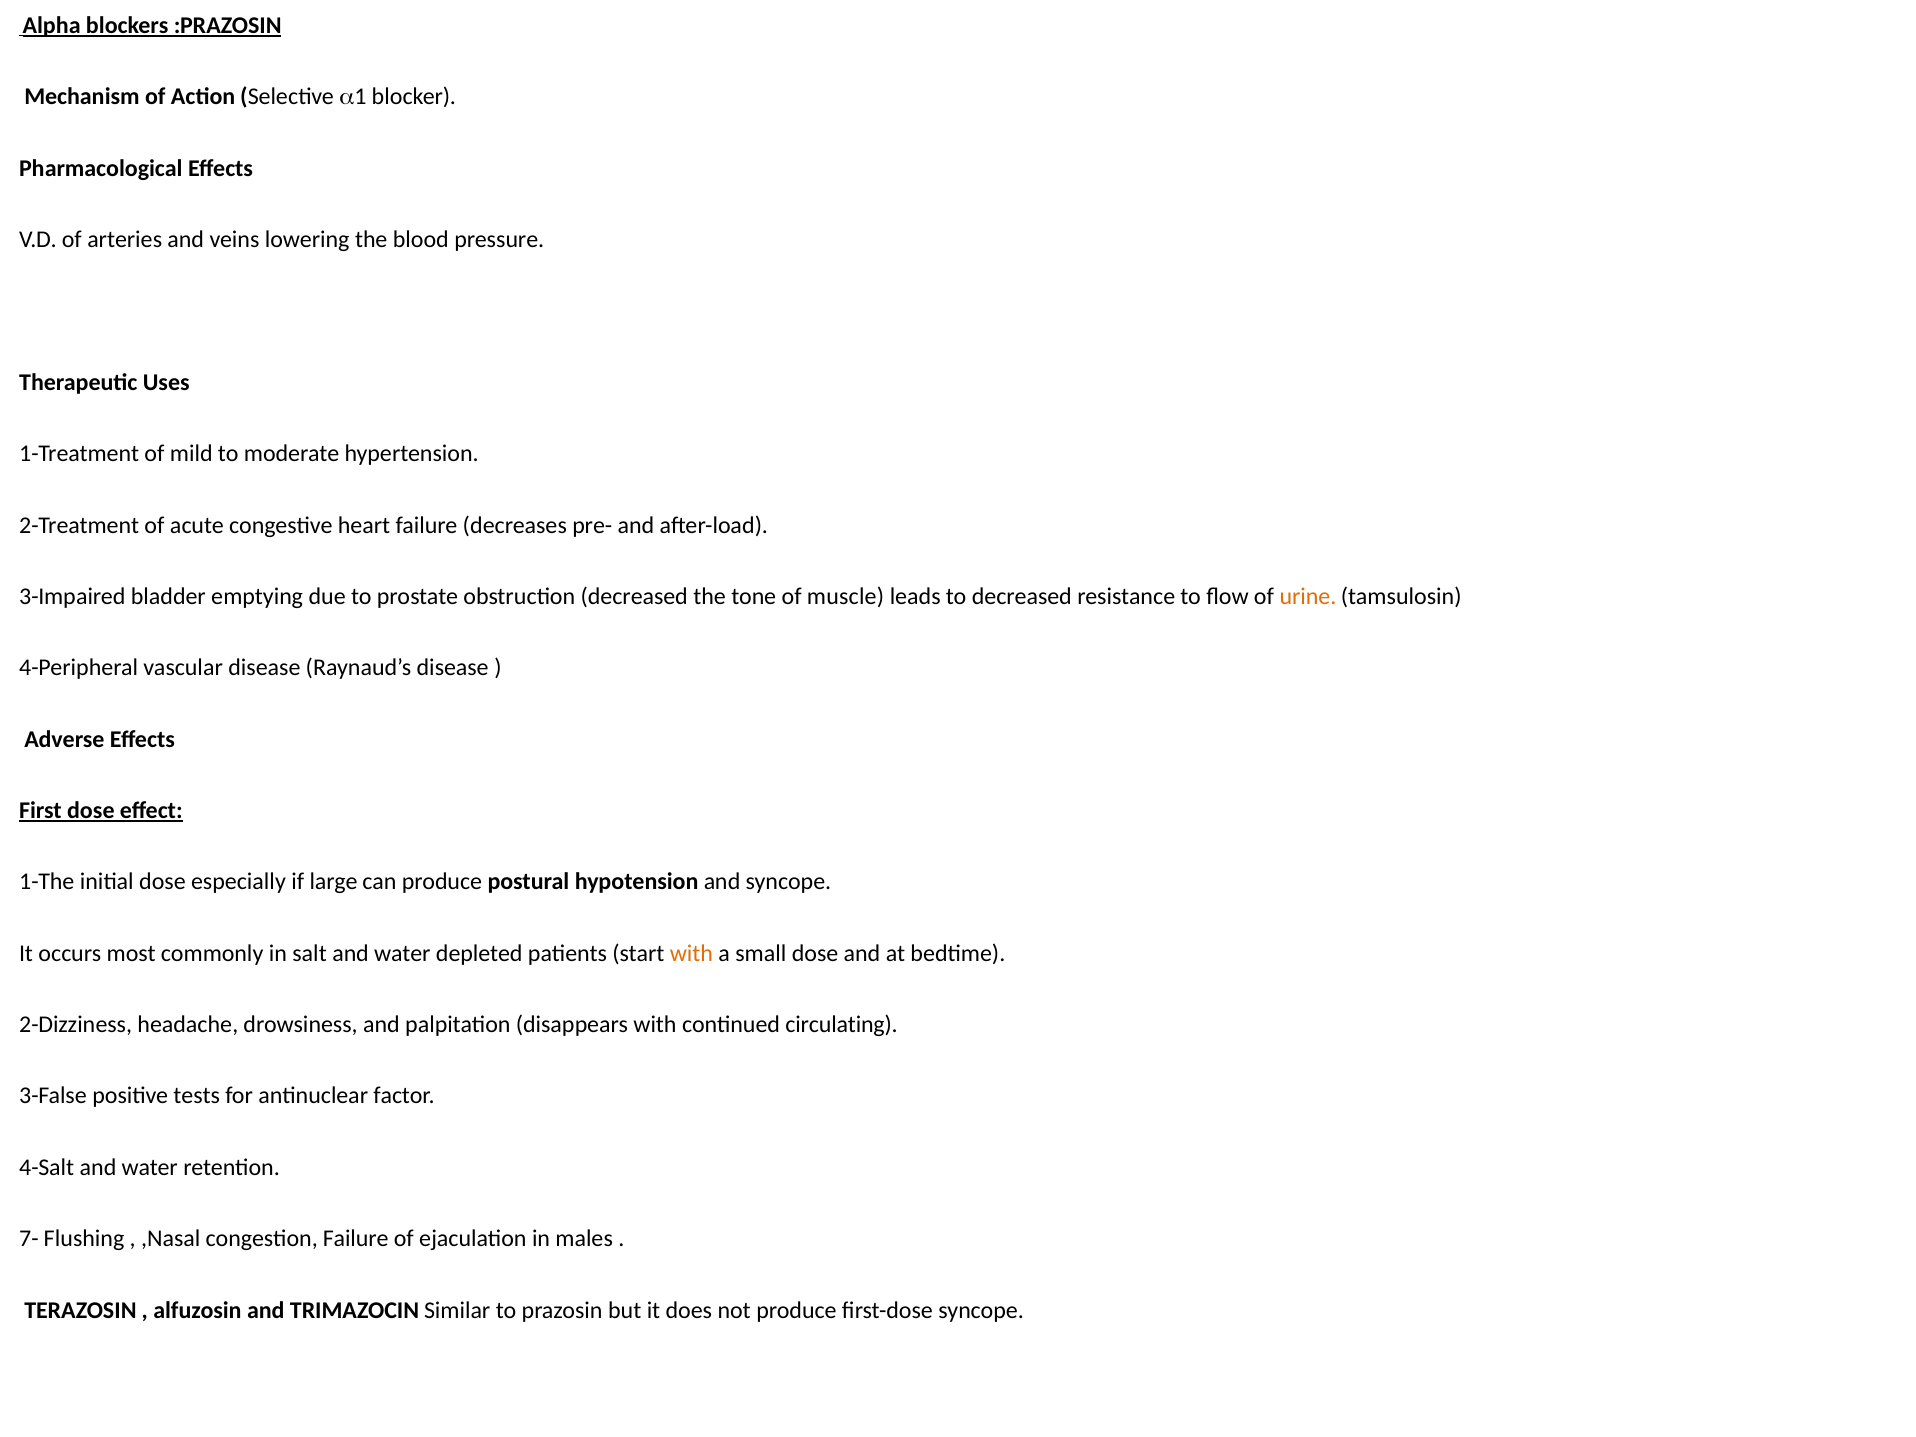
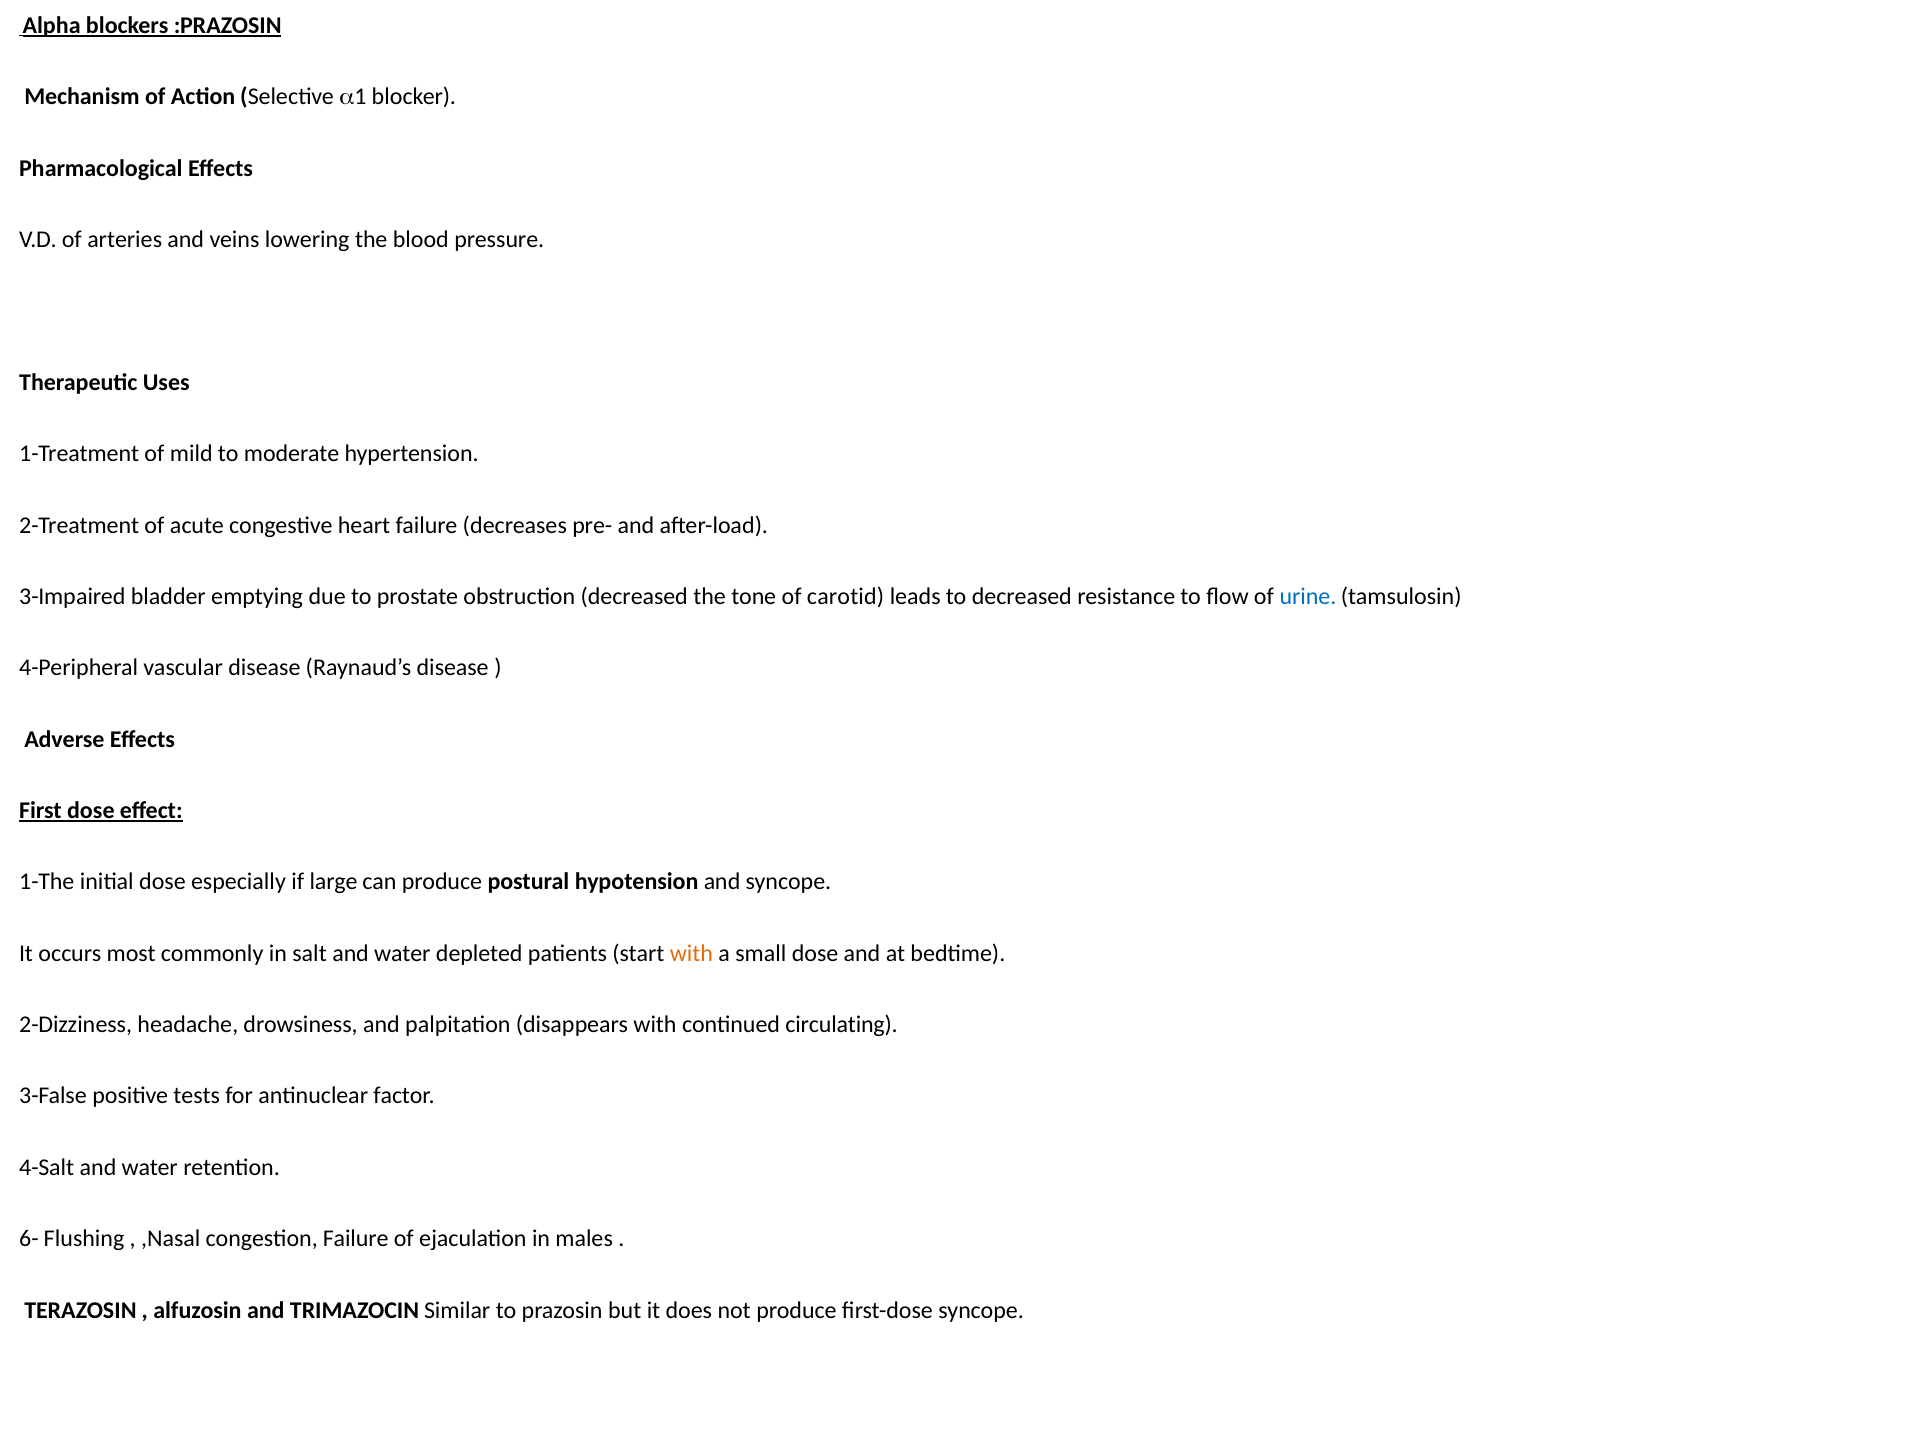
muscle: muscle -> carotid (846, 597)
urine colour: orange -> blue (1308, 597)
7-: 7- -> 6- (29, 1239)
